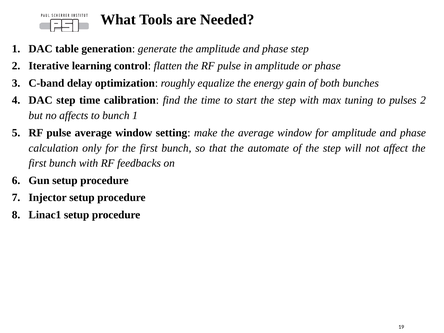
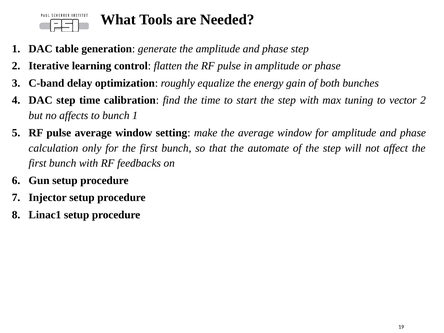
pulses: pulses -> vector (403, 100)
